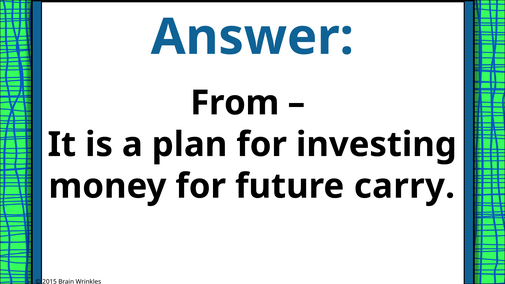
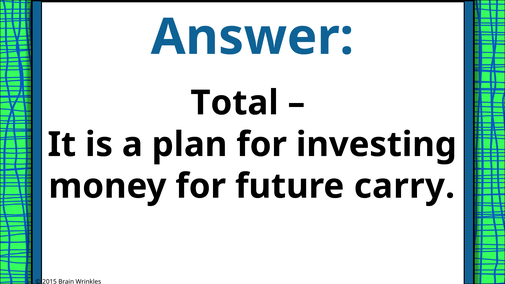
From: From -> Total (235, 103)
